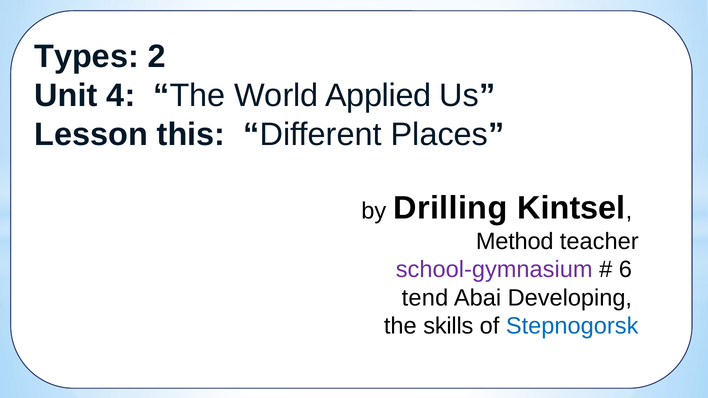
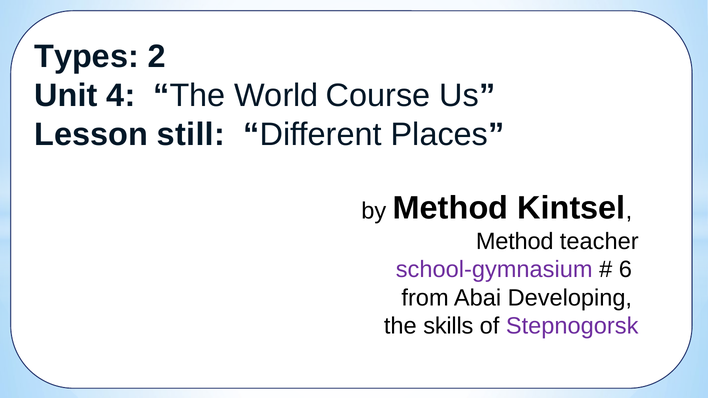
Applied: Applied -> Course (378, 96)
this: this -> still (191, 135)
by Drilling: Drilling -> Method (451, 208)
tend: tend -> from (425, 298)
Stepnogorsk colour: blue -> purple (572, 326)
